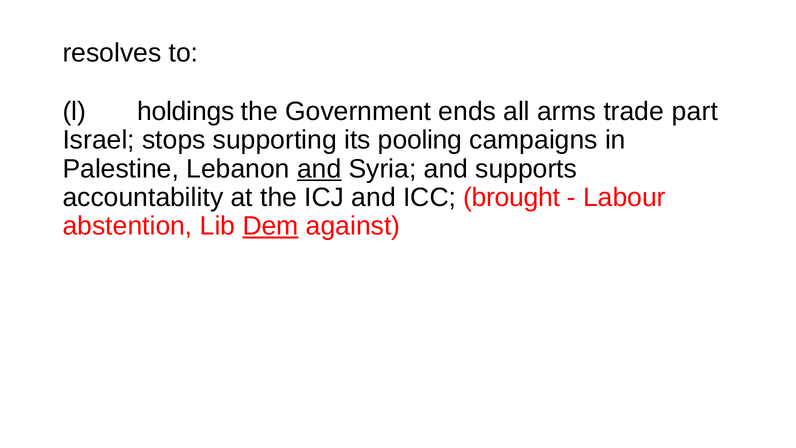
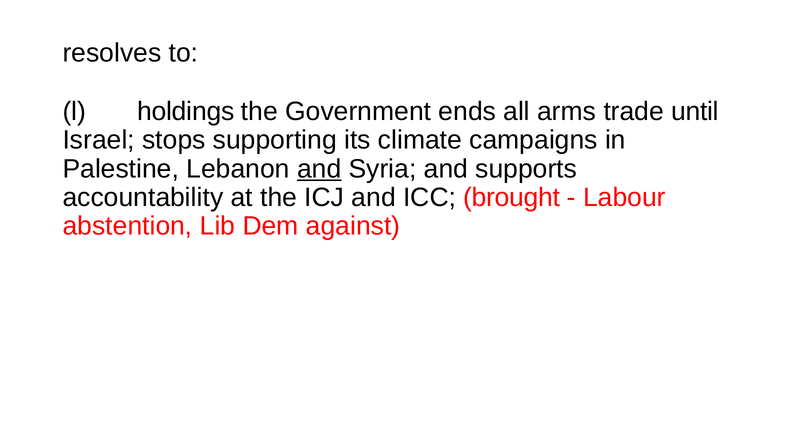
part: part -> until (695, 111)
pooling: pooling -> climate (420, 140)
Dem underline: present -> none (271, 226)
